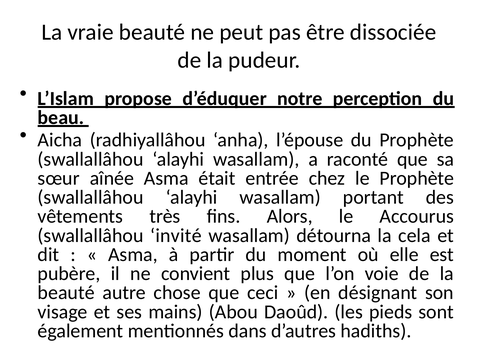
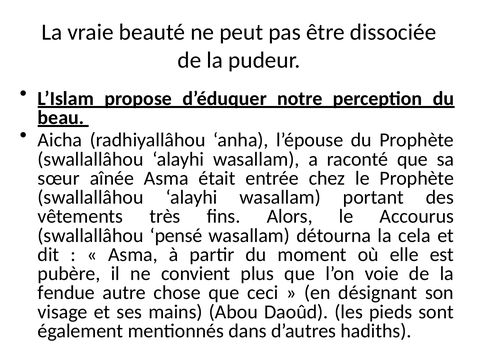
invité: invité -> pensé (176, 236)
beauté: beauté -> fendue (66, 293)
